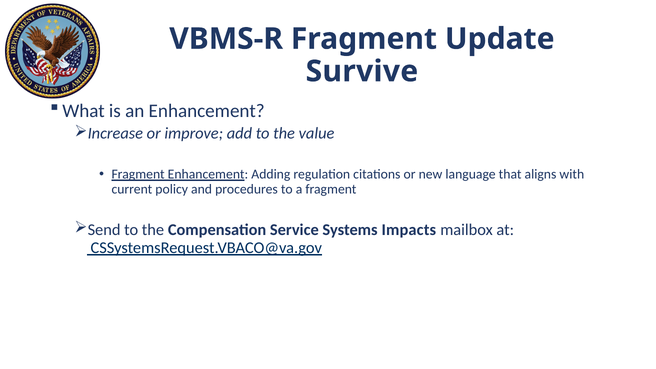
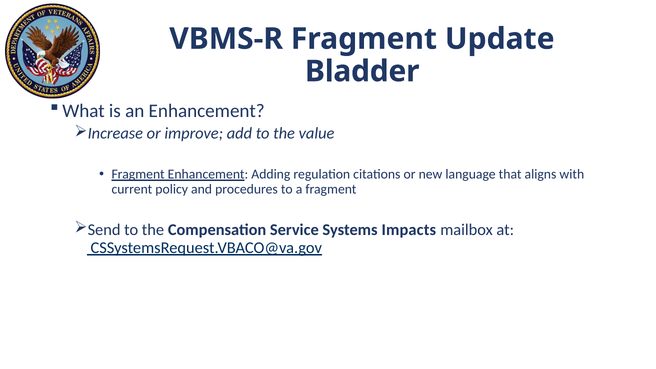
Survive: Survive -> Bladder (362, 71)
